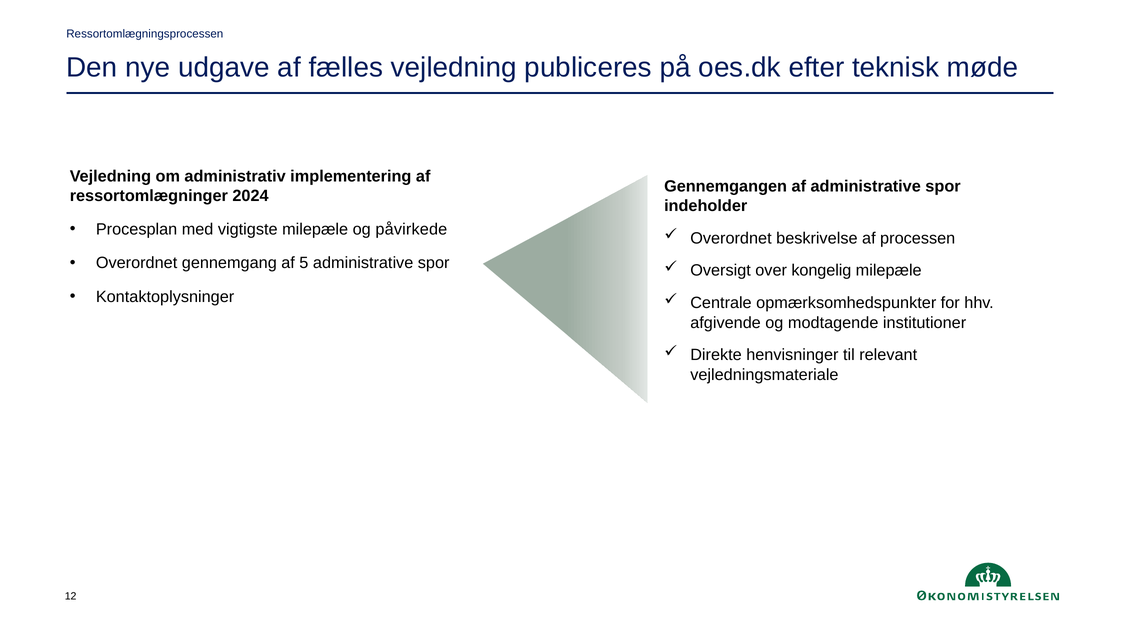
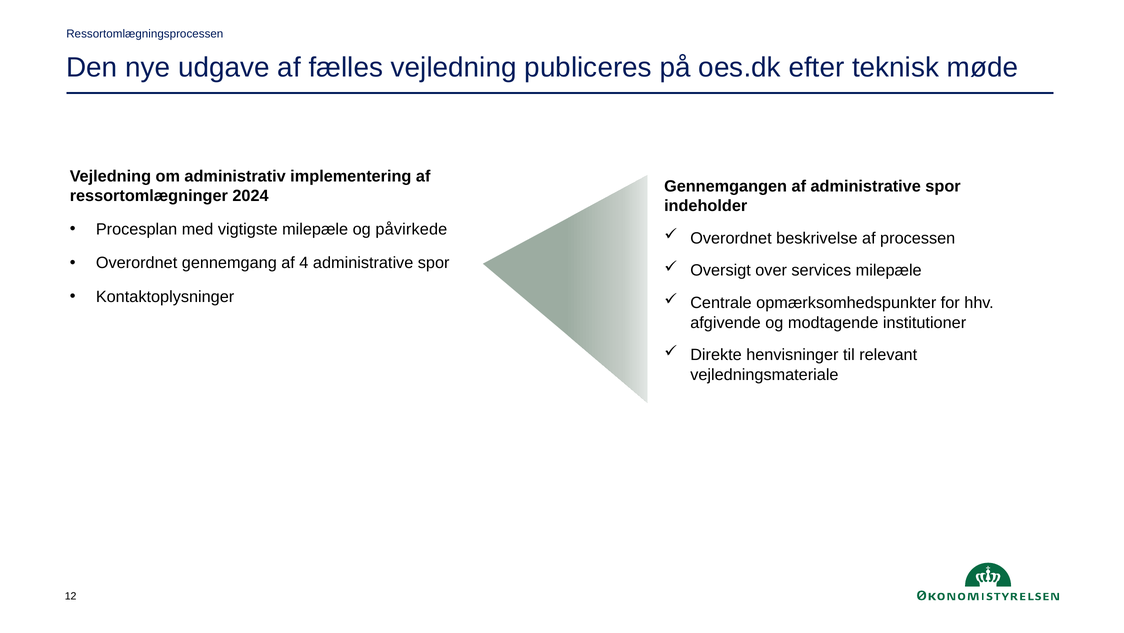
5: 5 -> 4 (304, 263)
kongelig: kongelig -> services (821, 270)
